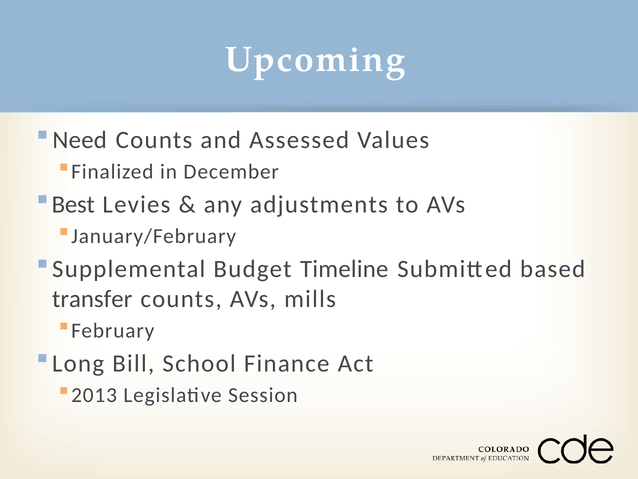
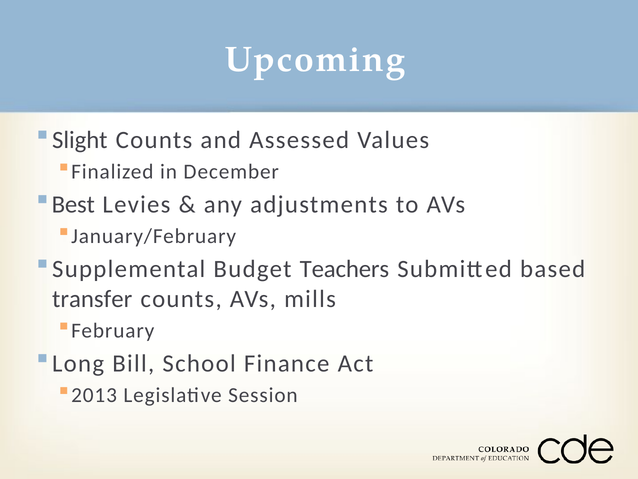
Need: Need -> Slight (80, 140)
Timeline: Timeline -> Teachers (344, 269)
